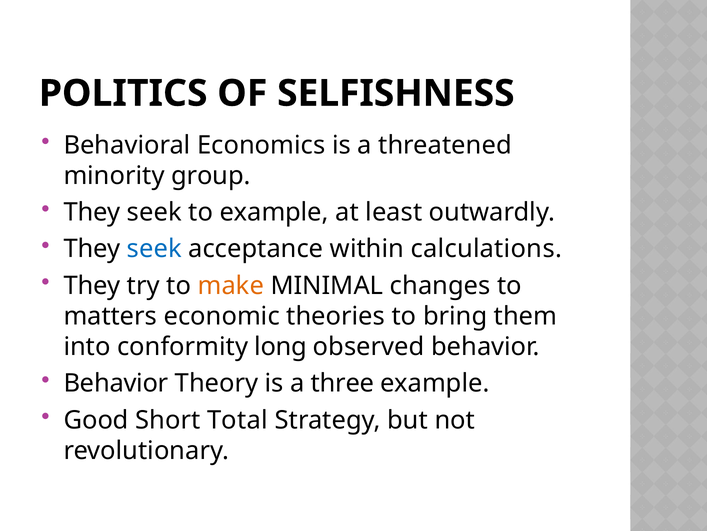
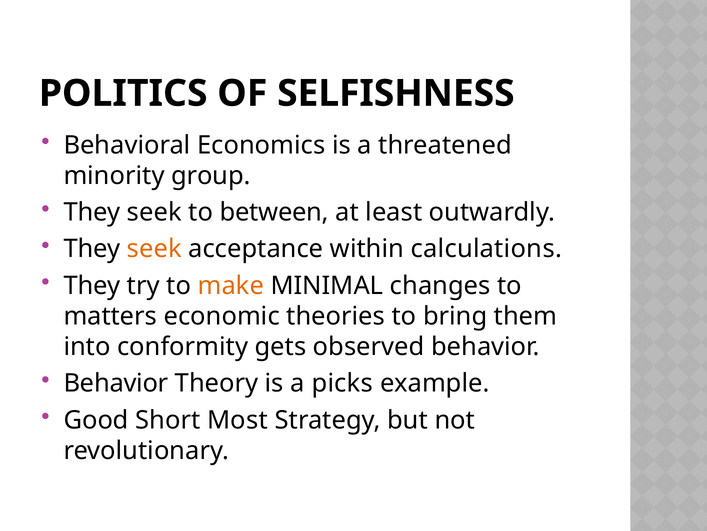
to example: example -> between (274, 212)
seek colour: blue -> orange (154, 249)
long: long -> gets (281, 346)
three: three -> picks (342, 383)
Total: Total -> Most (237, 419)
